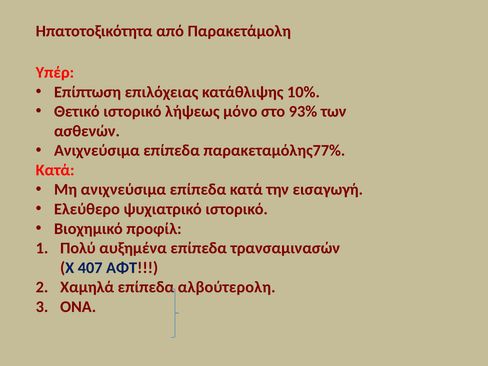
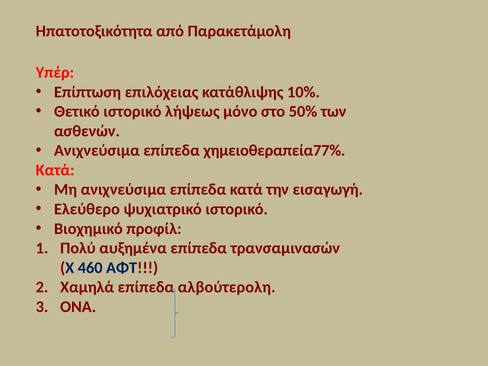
93%: 93% -> 50% (303, 112)
παρακεταμόλης77%: παρακεταμόλης77% -> χημειοθεραπεία77% (274, 151)
407: 407 -> 460 (90, 268)
